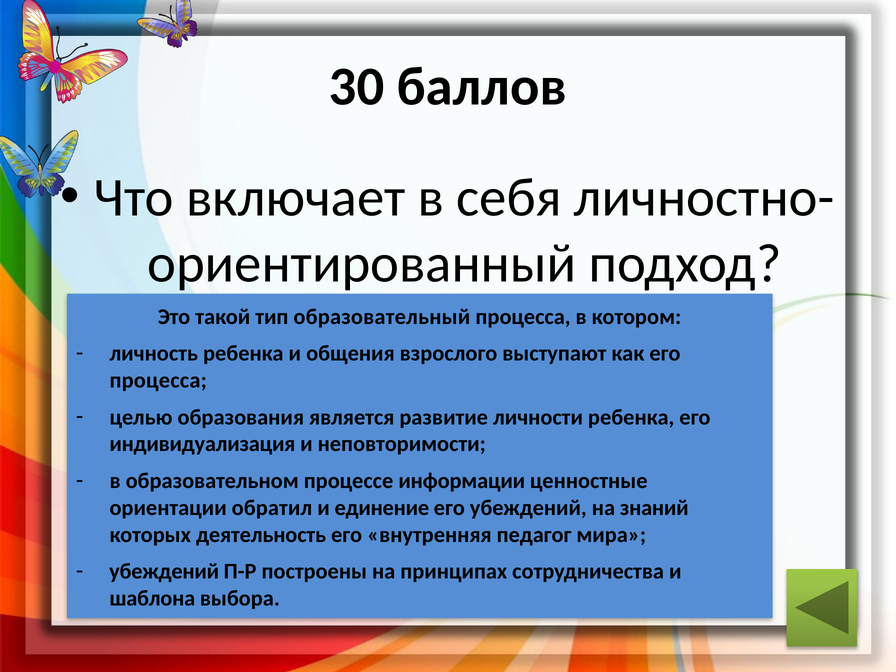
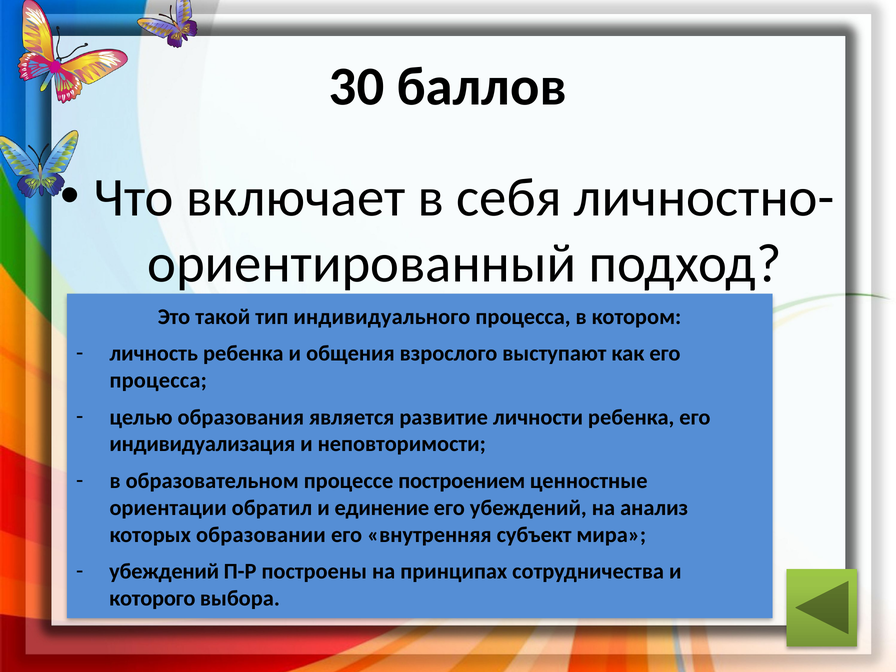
образовательный: образовательный -> индивидуального (382, 317)
информации: информации -> построением (462, 481)
знаний: знаний -> анализ (654, 508)
деятельность: деятельность -> образовании (261, 535)
педагог: педагог -> субъект (534, 535)
шаблона: шаблона -> которого (152, 598)
